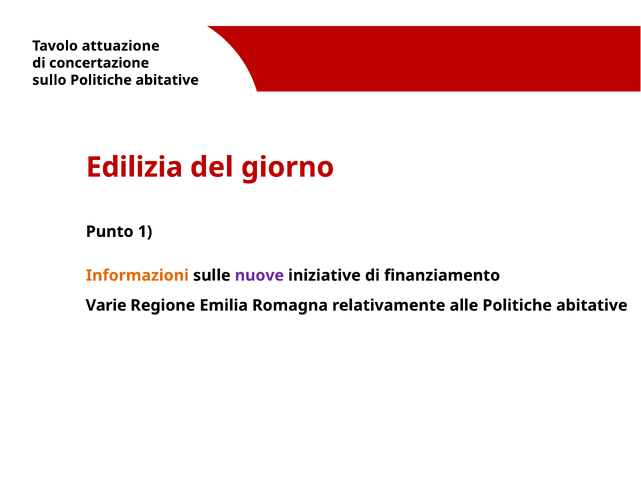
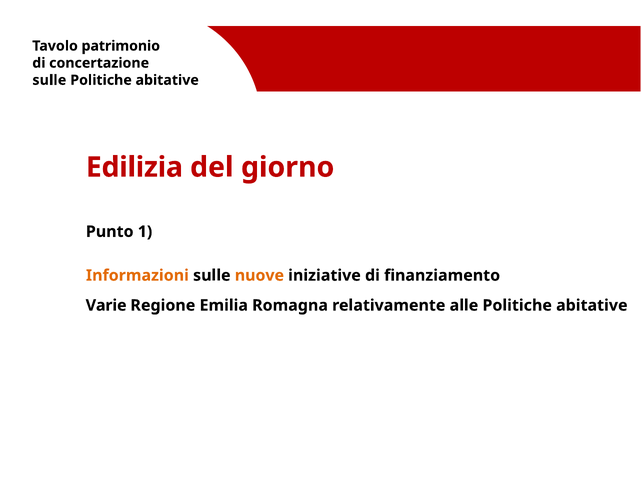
attuazione: attuazione -> patrimonio (121, 46)
sullo: sullo -> sulle (49, 80)
nuove colour: purple -> orange (259, 275)
